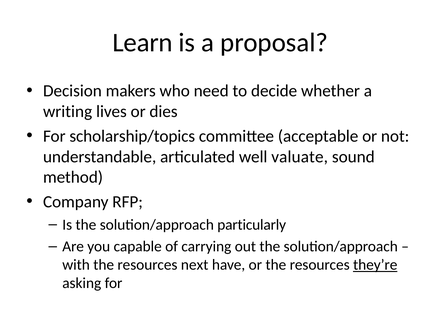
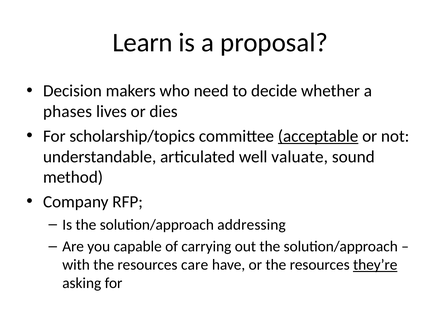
writing: writing -> phases (68, 111)
acceptable underline: none -> present (318, 136)
particularly: particularly -> addressing (252, 224)
next: next -> care (195, 265)
